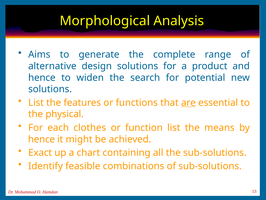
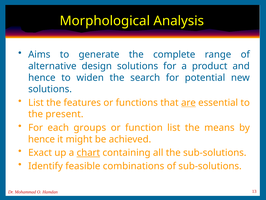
physical: physical -> present (64, 114)
clothes: clothes -> groups (90, 127)
chart underline: none -> present (88, 152)
